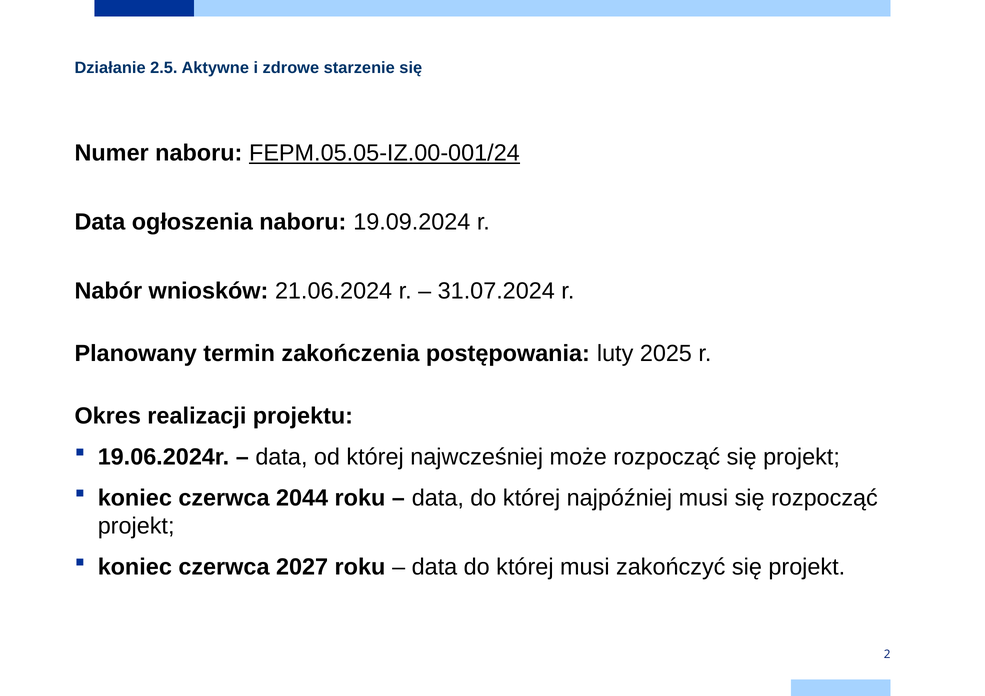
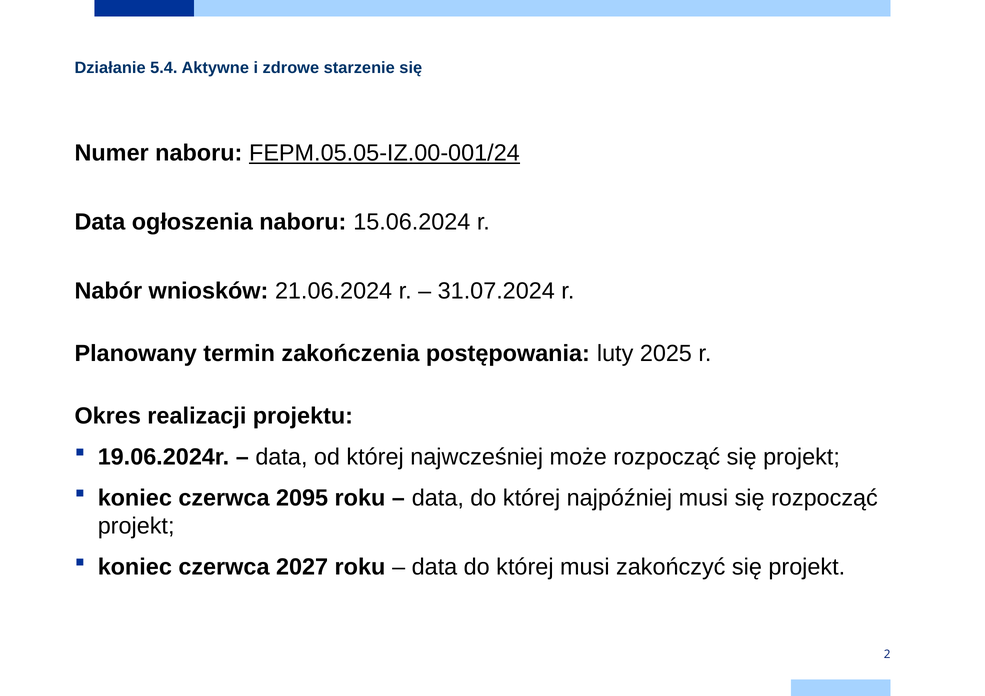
2.5: 2.5 -> 5.4 (164, 68)
19.09.2024: 19.09.2024 -> 15.06.2024 (412, 222)
2044: 2044 -> 2095 (302, 498)
